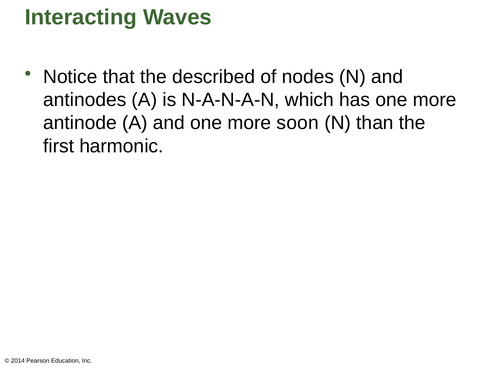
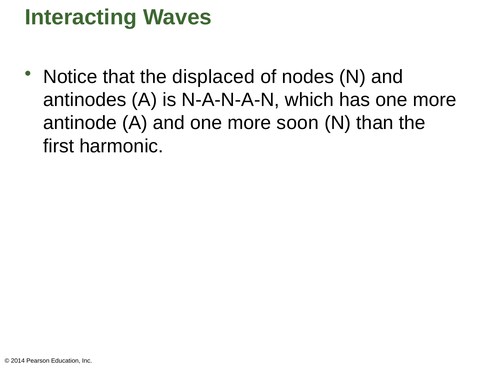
described: described -> displaced (214, 77)
